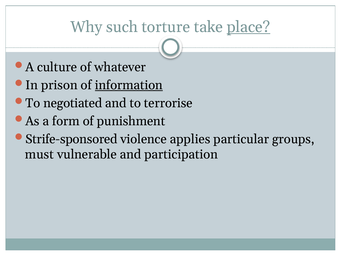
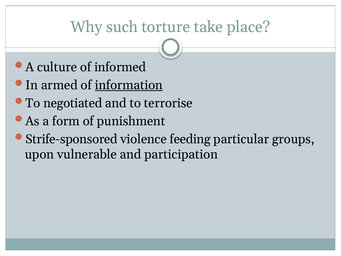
place underline: present -> none (248, 27)
whatever: whatever -> informed (120, 67)
prison: prison -> armed (59, 85)
applies: applies -> feeding (190, 139)
must: must -> upon (39, 154)
